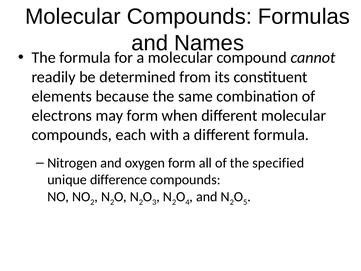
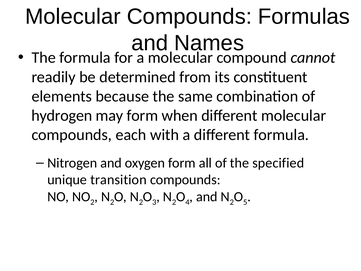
electrons: electrons -> hydrogen (62, 115)
difference: difference -> transition (118, 180)
